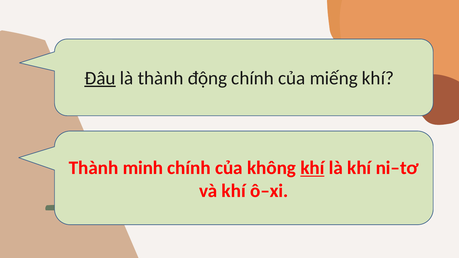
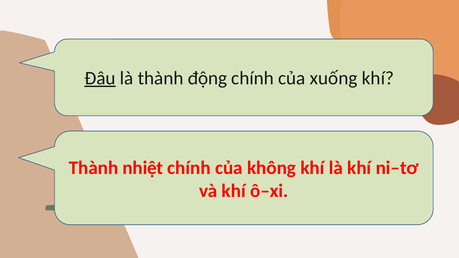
miếng: miếng -> xuống (334, 78)
minh: minh -> nhiệt (143, 168)
khí underline: present -> none (312, 168)
